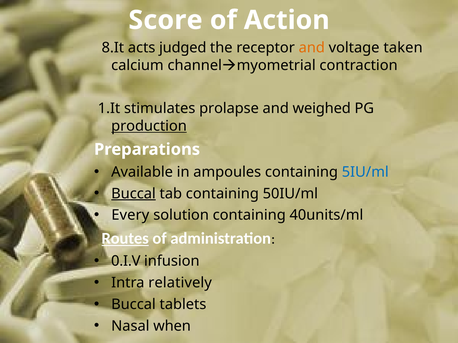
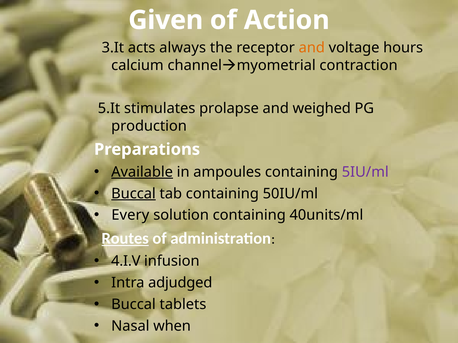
Score: Score -> Given (166, 20)
8.It: 8.It -> 3.It (113, 48)
judged: judged -> always (183, 48)
taken: taken -> hours (403, 48)
1.It: 1.It -> 5.It (109, 109)
production underline: present -> none (149, 126)
Available underline: none -> present (142, 172)
5IU/ml colour: blue -> purple (365, 172)
0.I.V: 0.I.V -> 4.I.V (126, 261)
relatively: relatively -> adjudged (180, 283)
